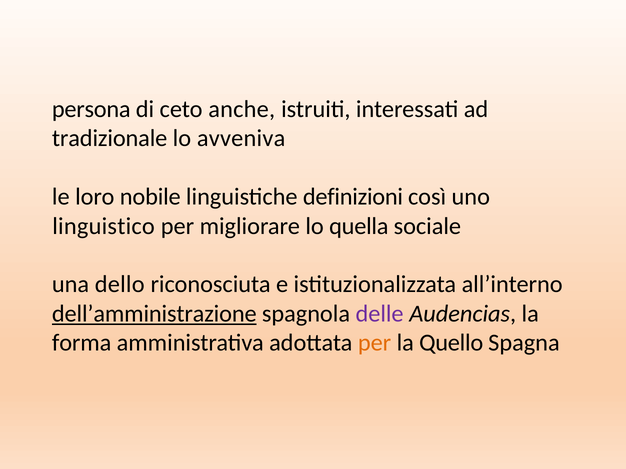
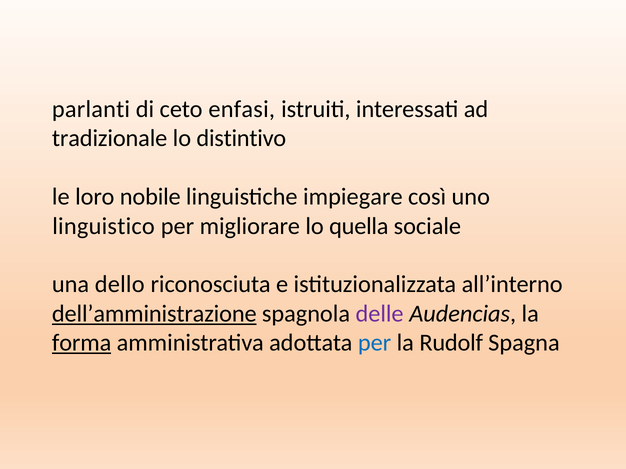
persona: persona -> parlanti (91, 109)
anche: anche -> enfasi (242, 109)
avveniva: avveniva -> distintivo (241, 139)
definizioni: definizioni -> impiegare (353, 197)
forma underline: none -> present (82, 343)
per colour: orange -> blue (375, 343)
Quello: Quello -> Rudolf (451, 343)
